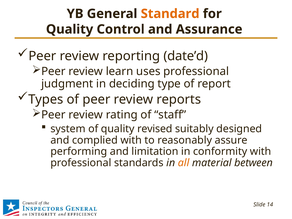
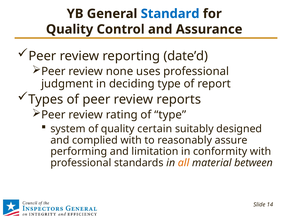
Standard colour: orange -> blue (170, 14)
learn: learn -> none (120, 71)
of staff: staff -> type (170, 115)
revised: revised -> certain (155, 129)
